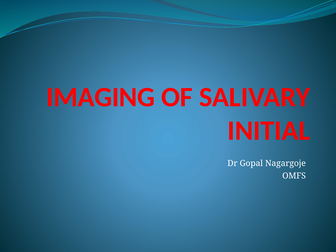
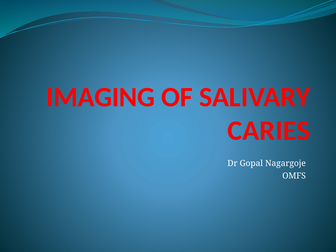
INITIAL: INITIAL -> CARIES (269, 131)
